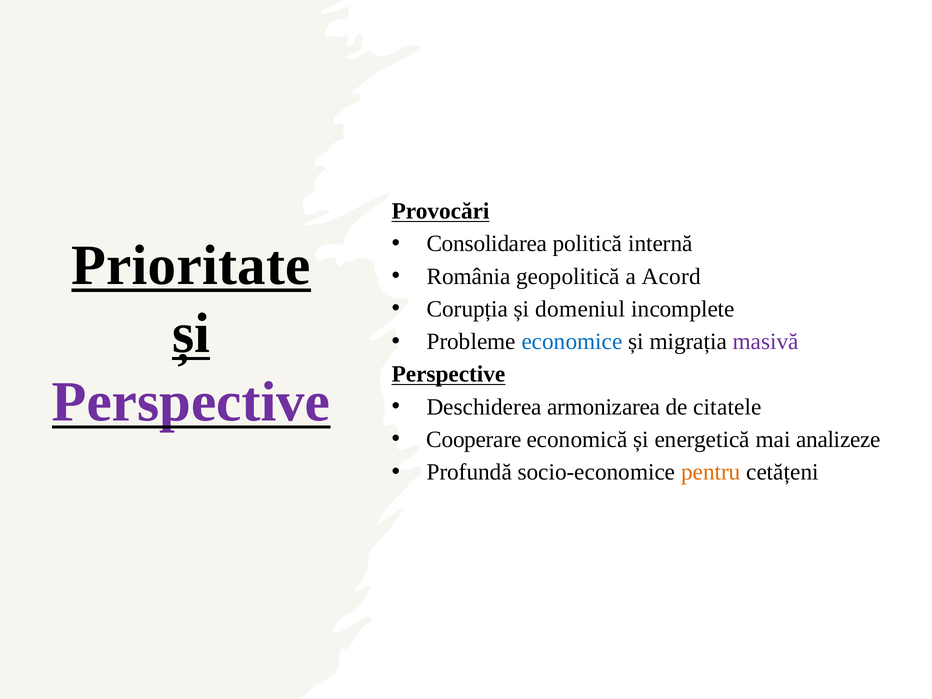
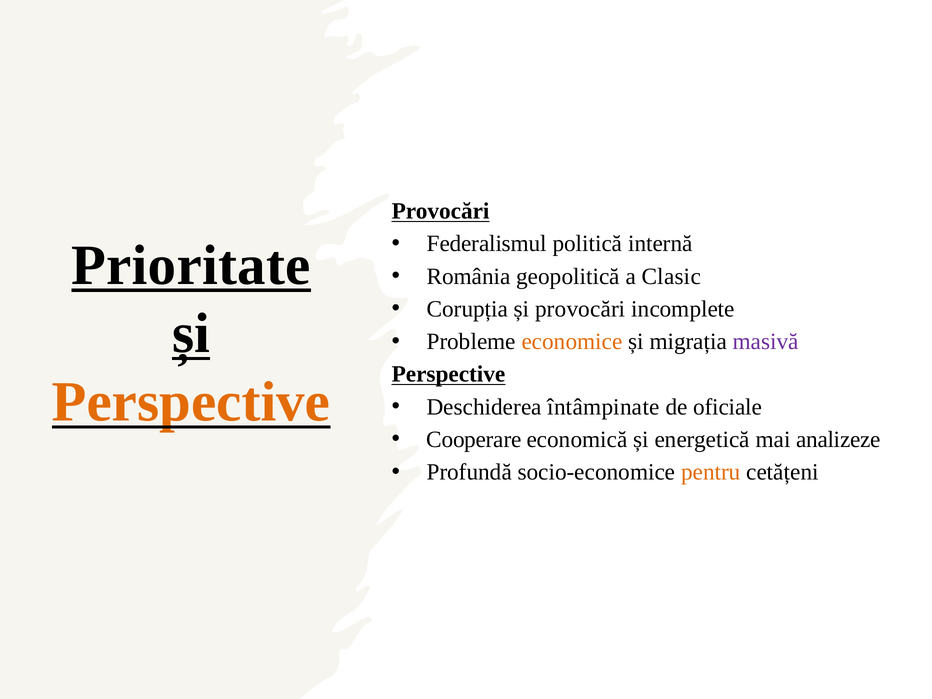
Consolidarea: Consolidarea -> Federalismul (487, 244)
Acord: Acord -> Clasic (671, 276)
și domeniul: domeniul -> provocări (580, 309)
economice colour: blue -> orange (572, 342)
Perspective colour: purple -> orange (191, 402)
armonizarea: armonizarea -> întâmpinate (603, 407)
citatele: citatele -> oficiale (728, 407)
